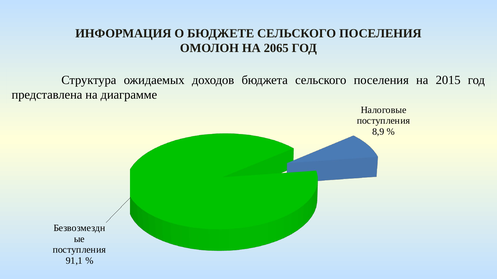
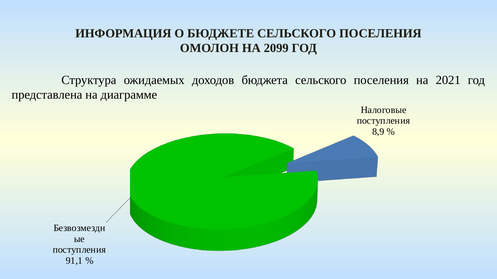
2065: 2065 -> 2099 (276, 48)
2015: 2015 -> 2021 (448, 80)
